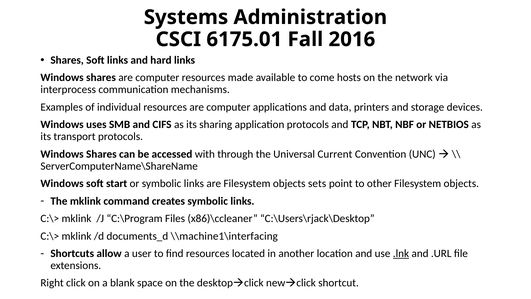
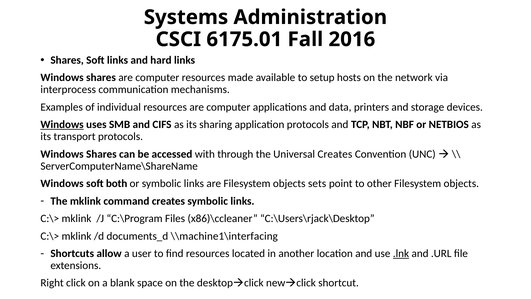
come: come -> setup (322, 78)
Windows underline: none -> present (62, 124)
Universal Current: Current -> Creates (335, 154)
start: start -> both (117, 183)
